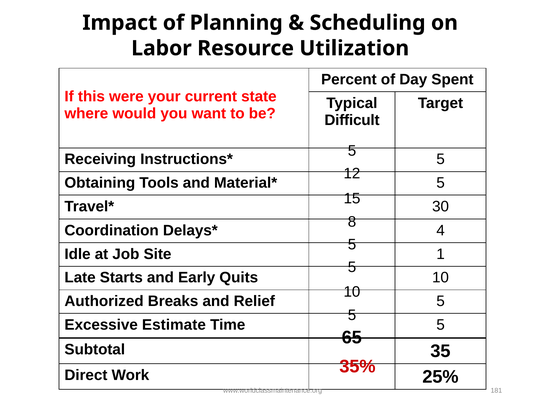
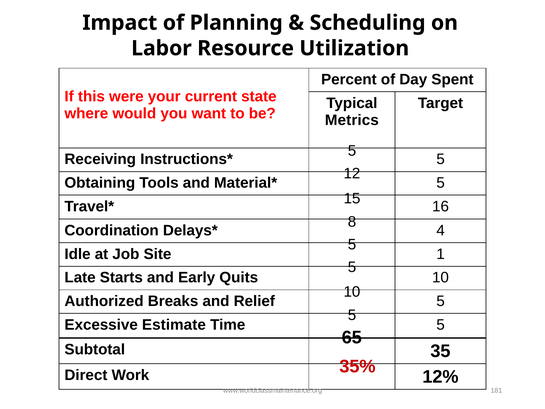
Difficult: Difficult -> Metrics (352, 120)
30: 30 -> 16 (441, 206)
25%: 25% -> 12% (441, 377)
